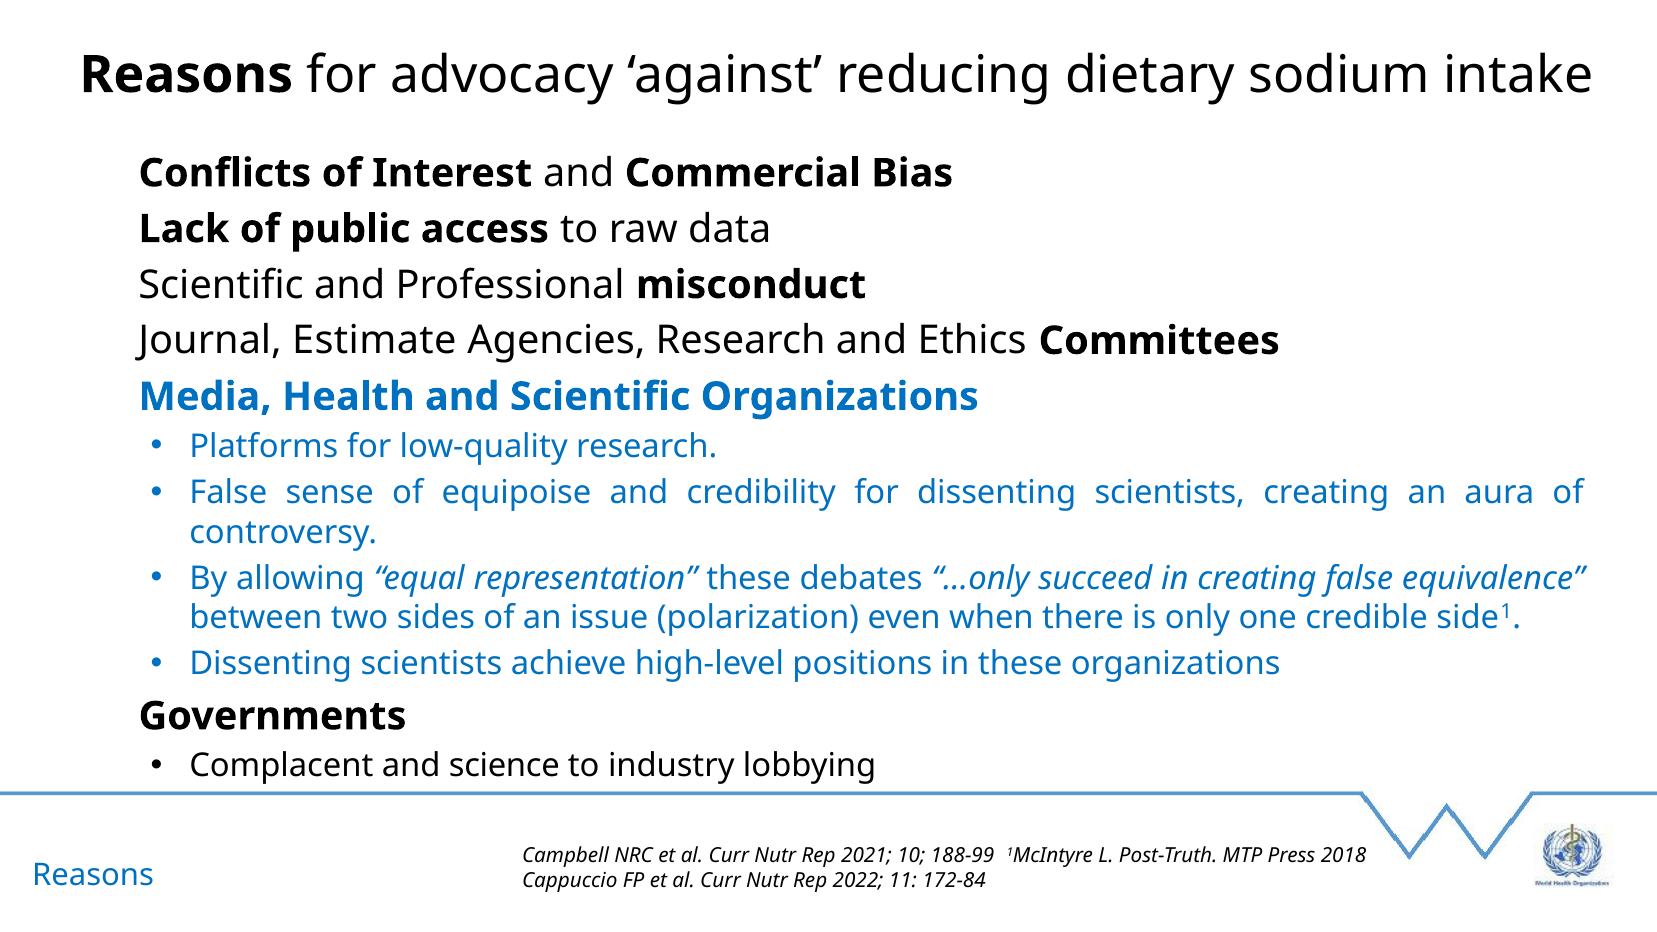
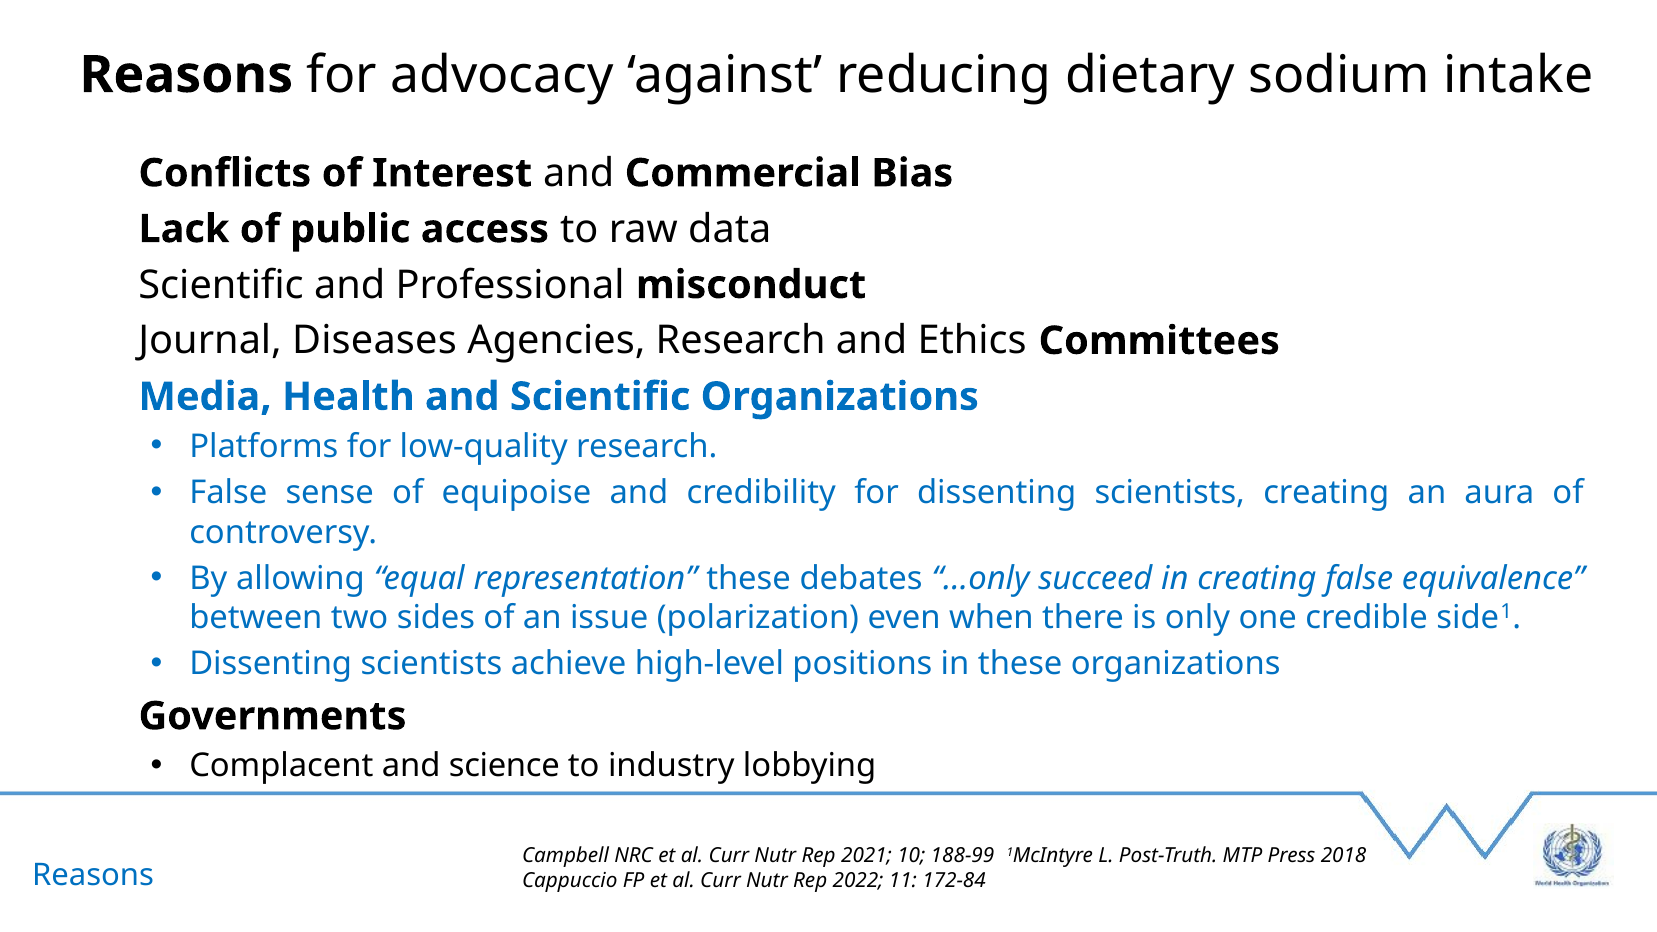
Estimate: Estimate -> Diseases (374, 341)
